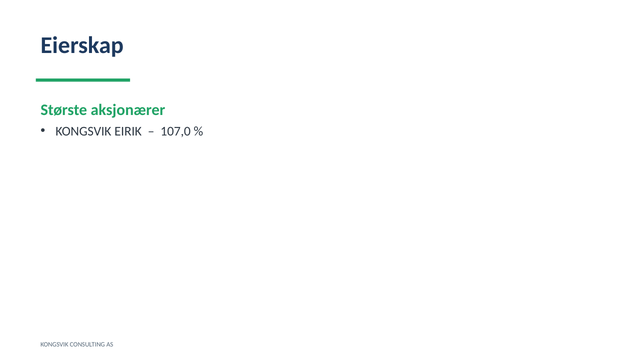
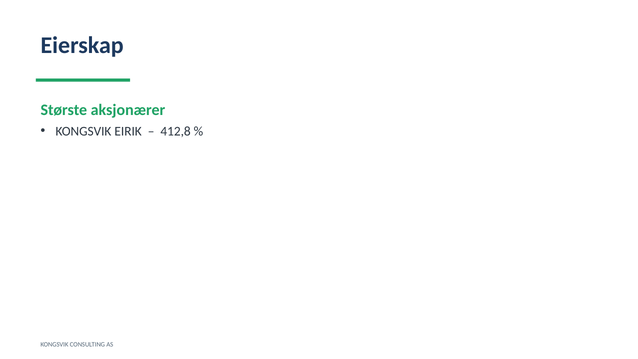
107,0: 107,0 -> 412,8 (176, 131)
